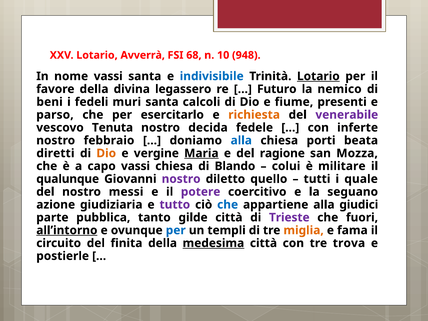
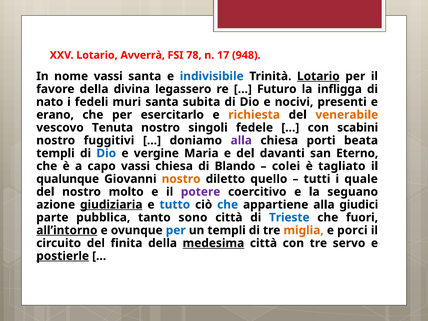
68: 68 -> 78 (194, 55)
10: 10 -> 17 (223, 55)
nemico: nemico -> infligga (340, 89)
beni: beni -> nato (50, 102)
calcoli: calcoli -> subita (201, 102)
fiume: fiume -> nocivi (294, 102)
parso: parso -> erano (55, 115)
venerabile colour: purple -> orange (347, 115)
decida: decida -> singoli (208, 128)
inferte: inferte -> scabini (358, 128)
febbraio: febbraio -> fuggitivi (109, 140)
alla colour: blue -> purple (241, 140)
diretti: diretti -> templi (55, 153)
Dio colour: orange -> blue (106, 153)
Maria underline: present -> none (201, 153)
ragione: ragione -> davanti (282, 153)
Mozza: Mozza -> Eterno (357, 153)
colui: colui -> colei (286, 166)
militare: militare -> tagliato (342, 166)
nostro colour: purple -> orange (181, 179)
messi: messi -> molto (126, 192)
giudiziaria underline: none -> present (111, 205)
tutto colour: purple -> blue (175, 205)
gilde: gilde -> sono (193, 217)
Trieste colour: purple -> blue (289, 217)
fama: fama -> porci (352, 230)
trova: trova -> servo (349, 243)
postierle underline: none -> present (63, 256)
